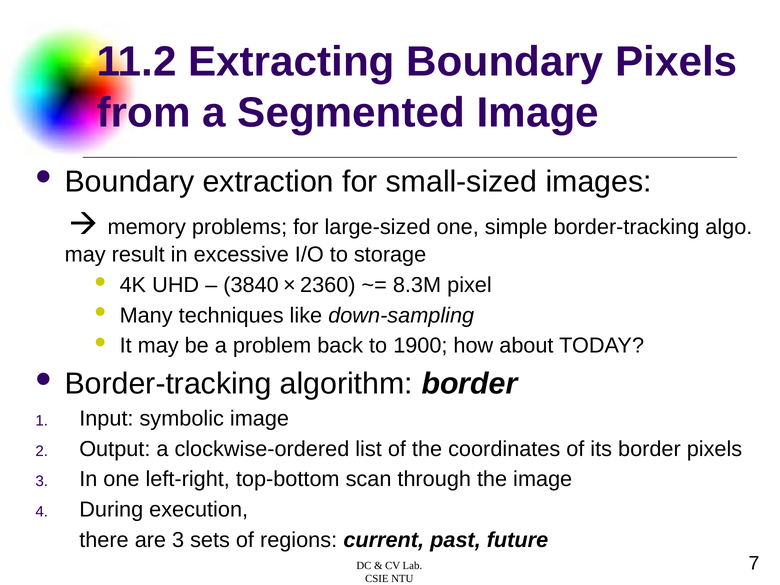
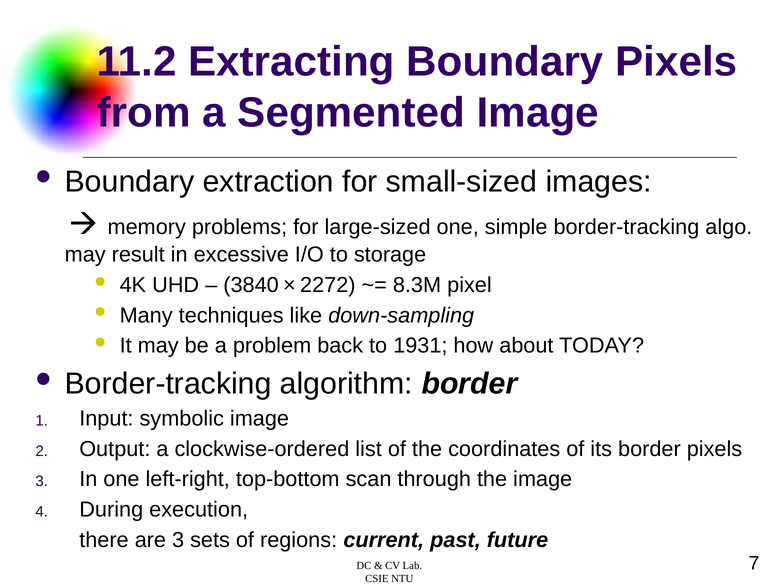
2360: 2360 -> 2272 (328, 285)
1900: 1900 -> 1931 (420, 346)
